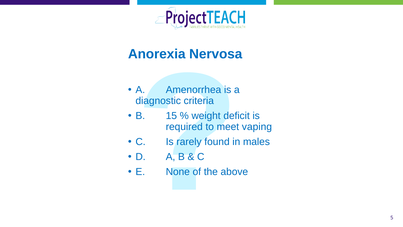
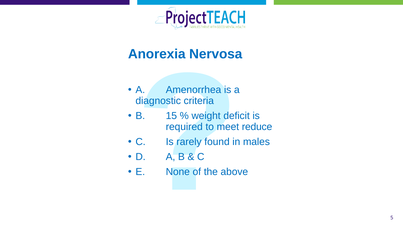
vaping: vaping -> reduce (257, 127)
